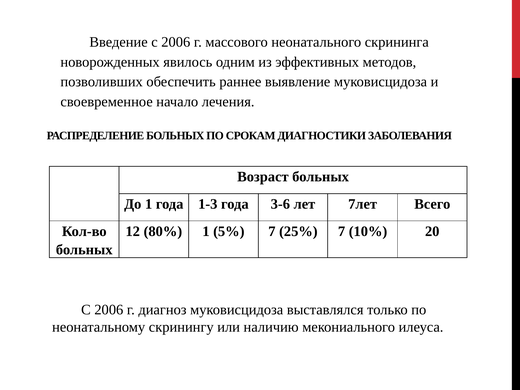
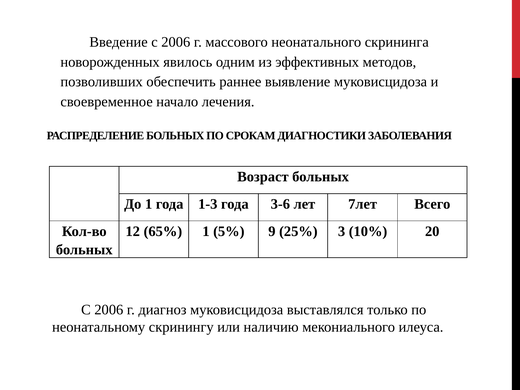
80%: 80% -> 65% (163, 231)
5% 7: 7 -> 9 (272, 231)
25% 7: 7 -> 3 (342, 231)
